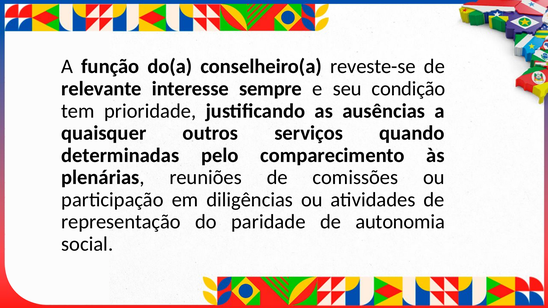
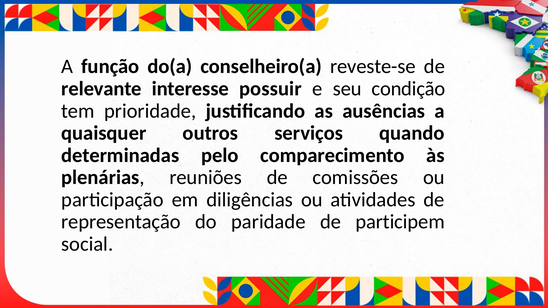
sempre: sempre -> possuir (270, 89)
autonomia: autonomia -> participem (400, 222)
